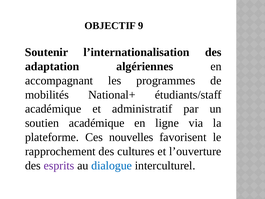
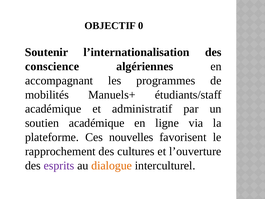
9: 9 -> 0 (141, 26)
adaptation: adaptation -> conscience (52, 66)
National+: National+ -> Manuels+ (112, 95)
dialogue colour: blue -> orange (112, 165)
